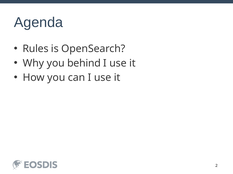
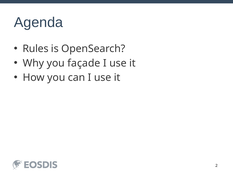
behind: behind -> façade (84, 63)
